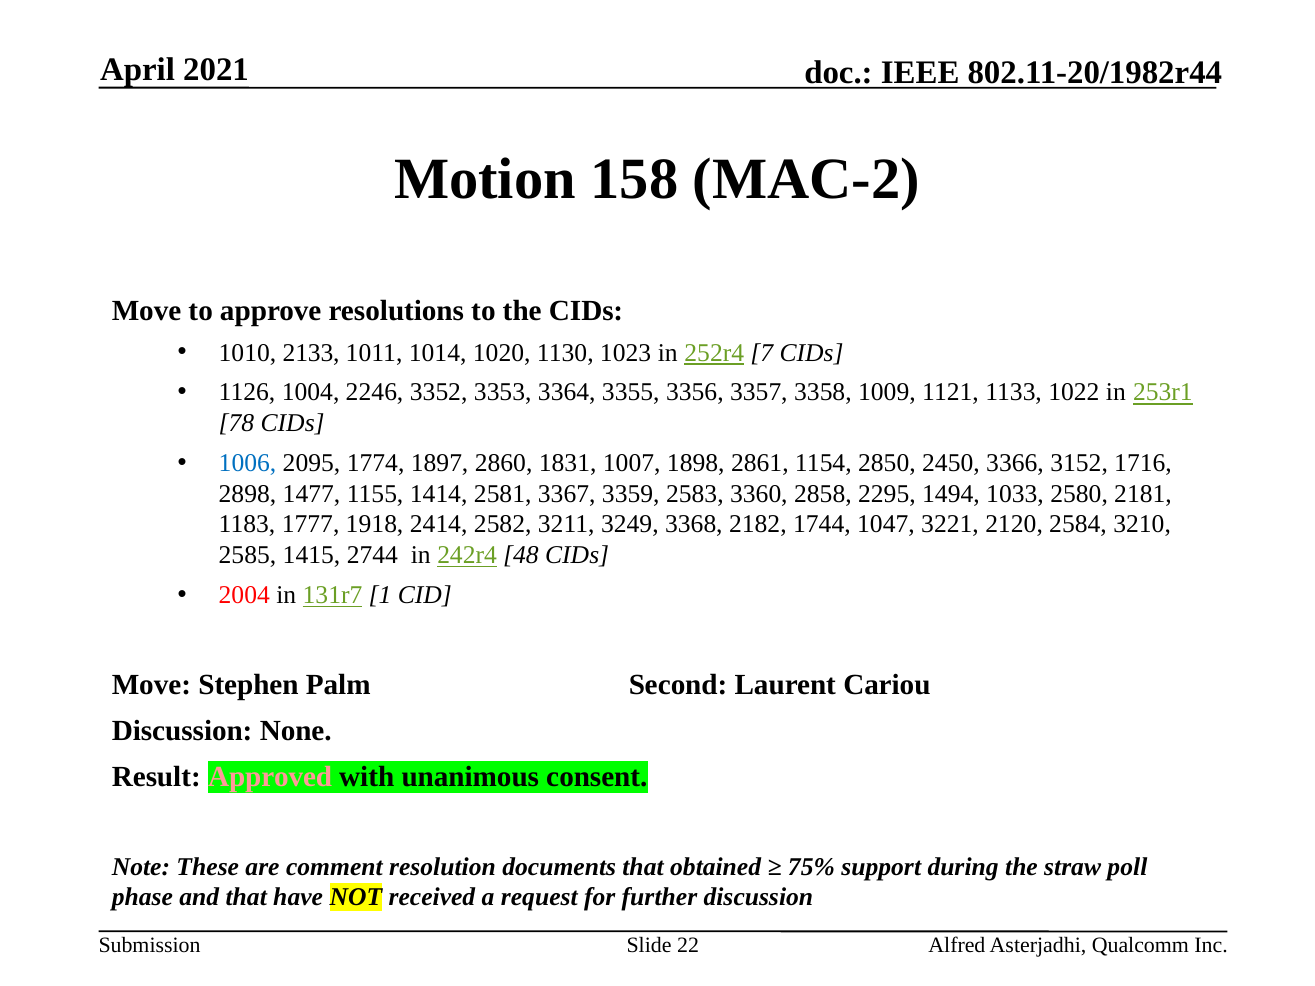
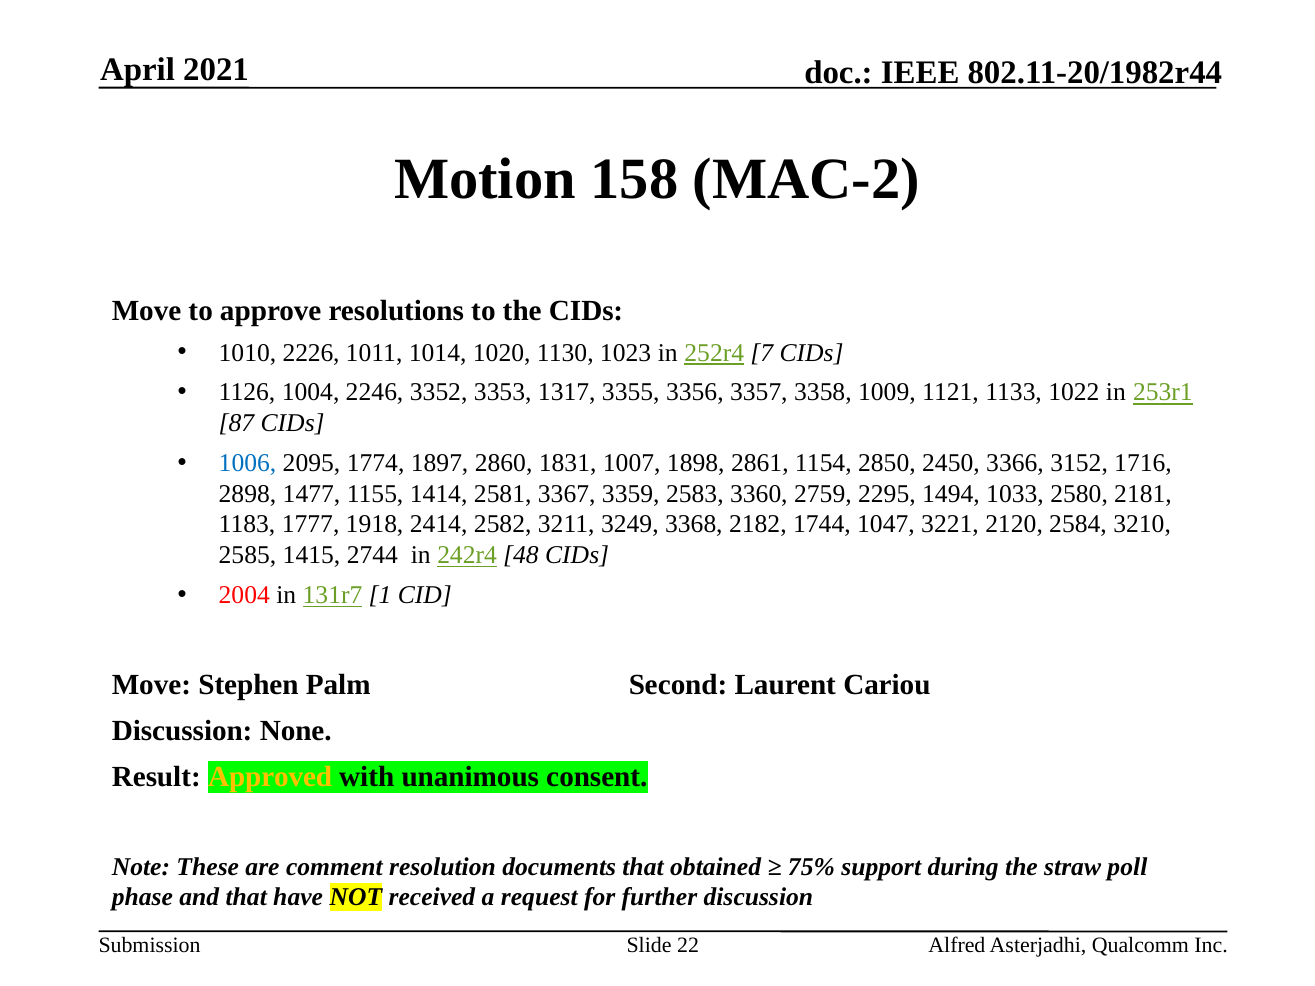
2133: 2133 -> 2226 (311, 353)
3364: 3364 -> 1317 (567, 393)
78: 78 -> 87 (237, 423)
2858: 2858 -> 2759 (823, 494)
Approved colour: pink -> yellow (270, 777)
